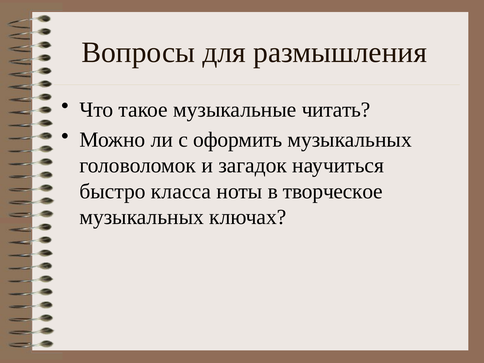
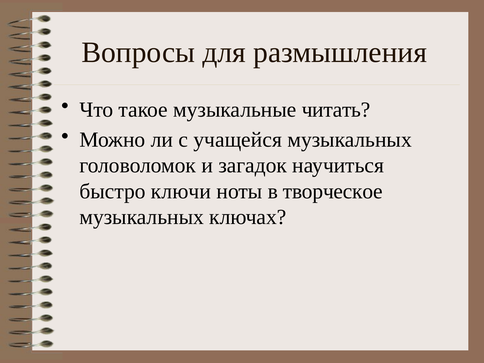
оформить: оформить -> учащейся (238, 140)
класса: класса -> ключи (181, 191)
